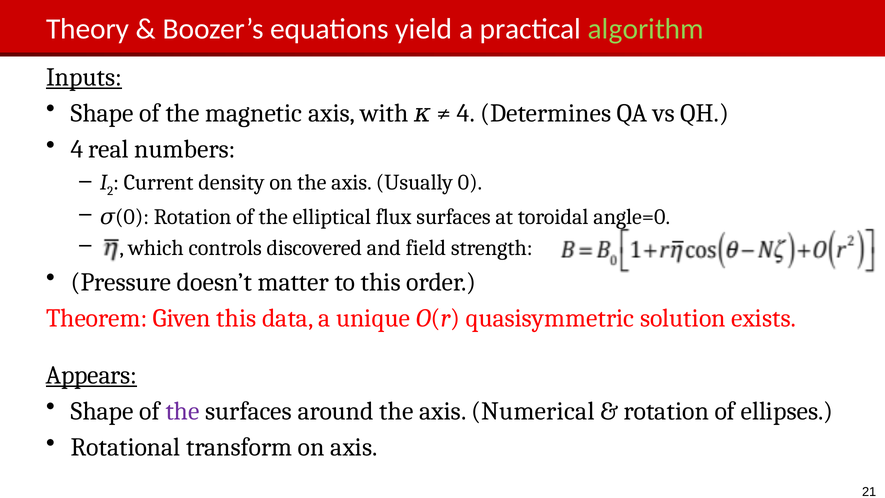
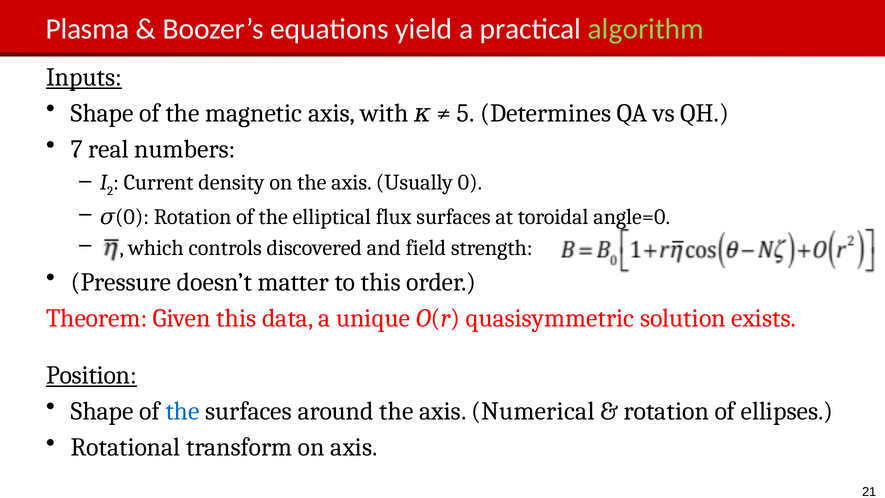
Theory: Theory -> Plasma (88, 29)
4: 4 -> 5 (466, 113)
4: 4 -> 7 (77, 149)
Appears: Appears -> Position (91, 375)
the colour: purple -> blue (183, 411)
